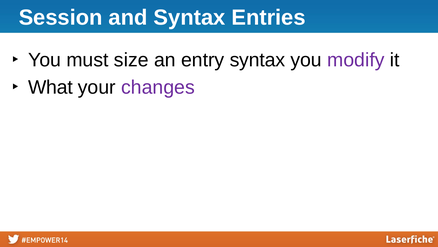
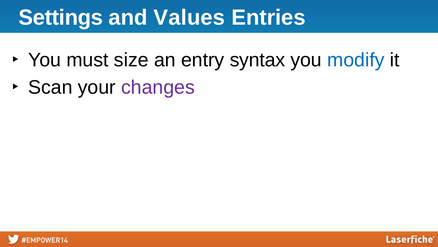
Session: Session -> Settings (61, 18)
and Syntax: Syntax -> Values (189, 18)
modify colour: purple -> blue (356, 60)
What: What -> Scan (50, 87)
